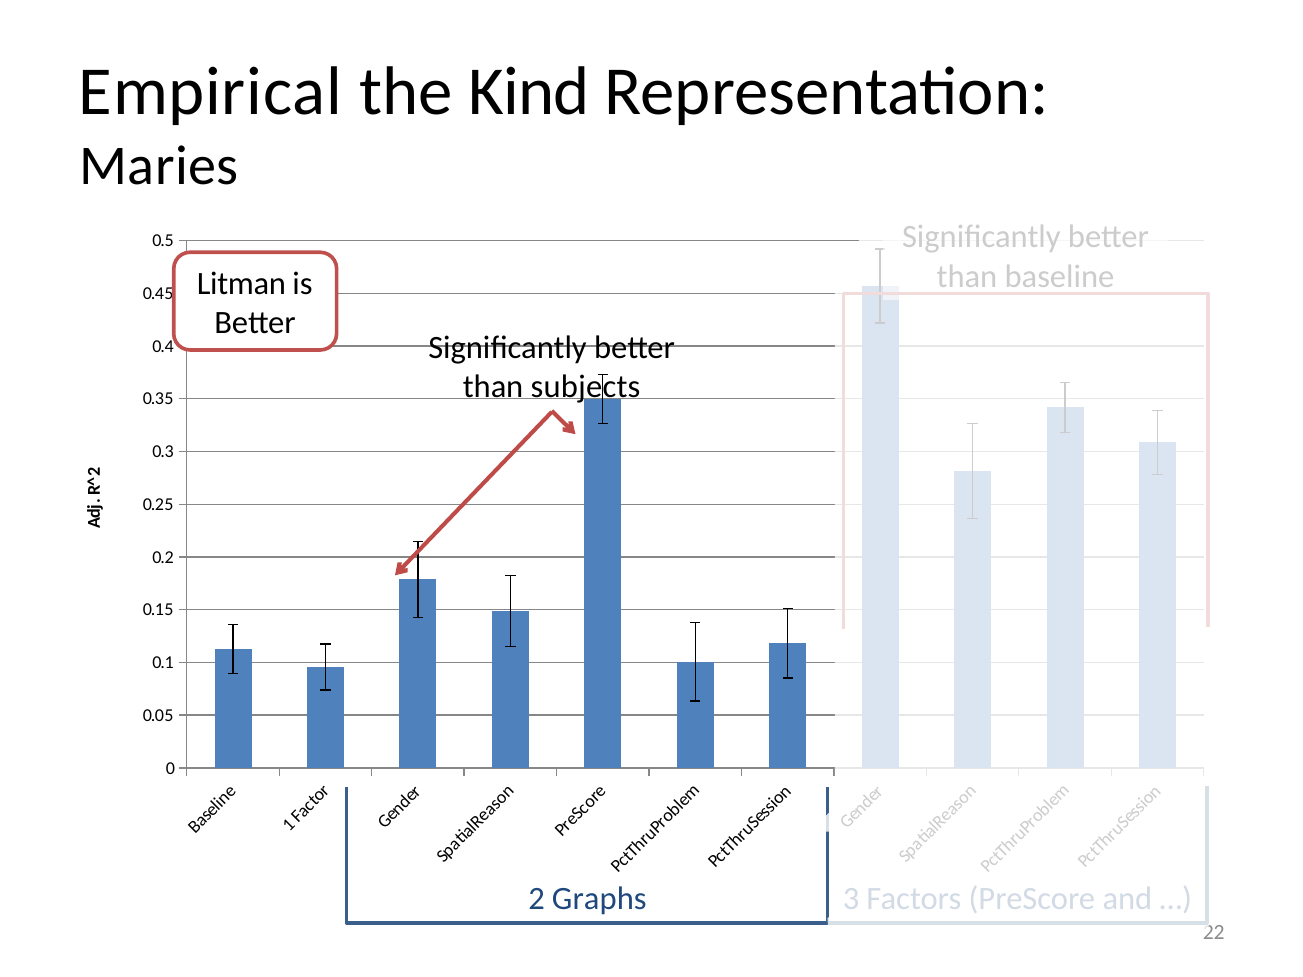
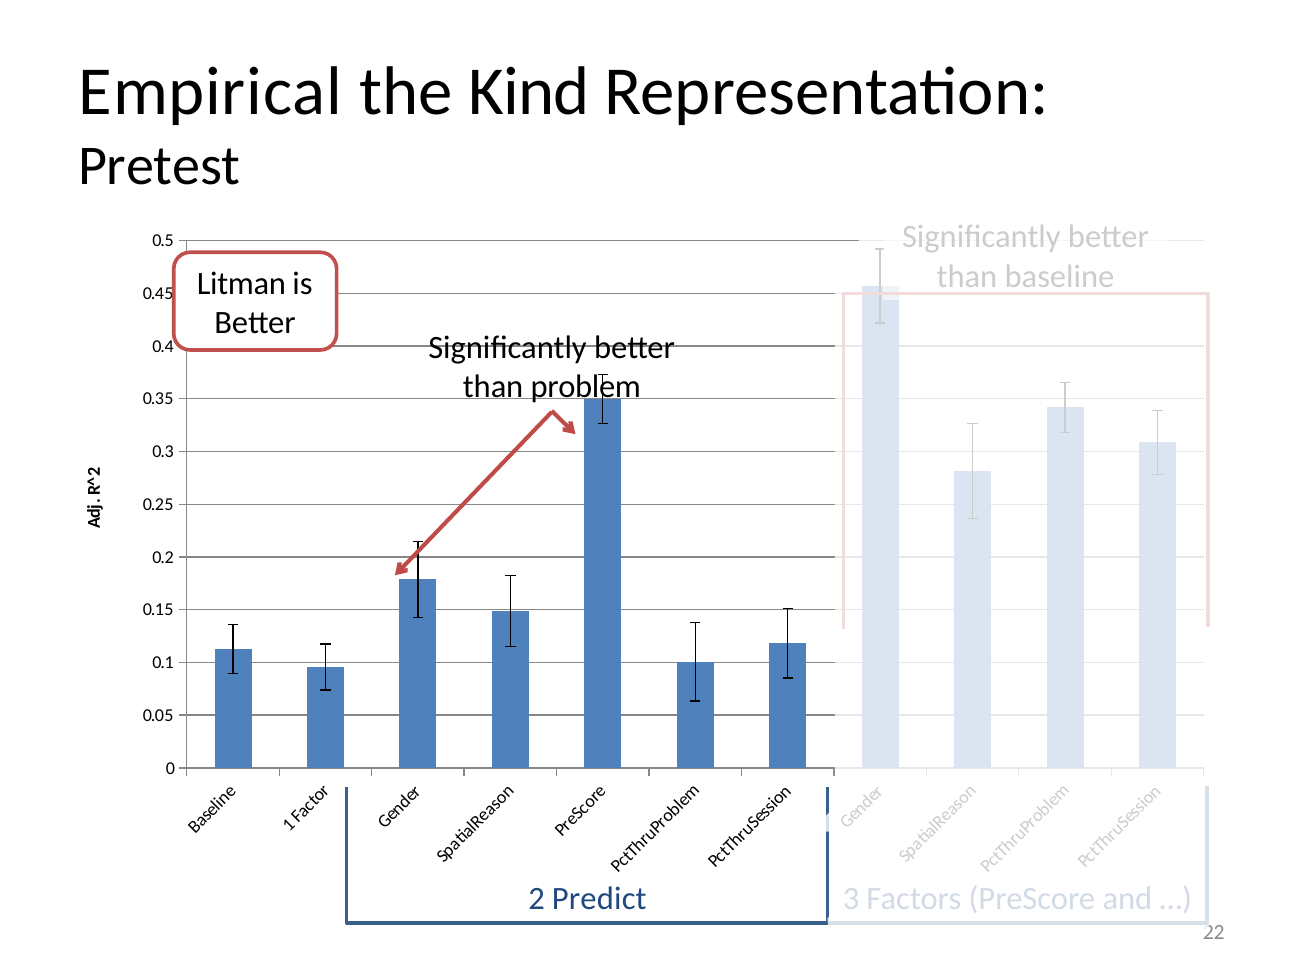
Maries: Maries -> Pretest (159, 166)
subjects: subjects -> problem (586, 387)
Graphs: Graphs -> Predict (599, 899)
